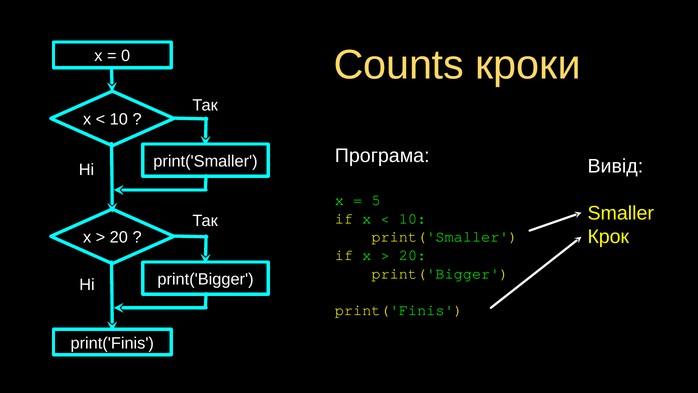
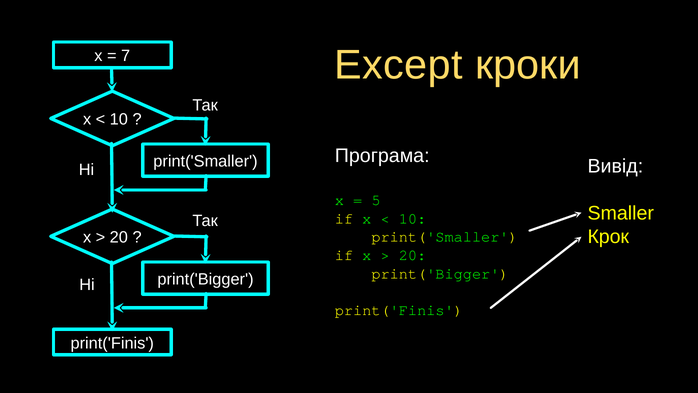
Counts: Counts -> Except (399, 65)
0: 0 -> 7 (126, 56)
